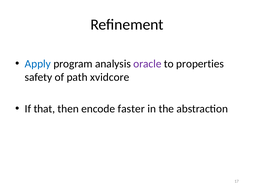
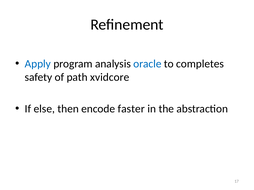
oracle colour: purple -> blue (147, 64)
properties: properties -> completes (200, 64)
that: that -> else (44, 109)
